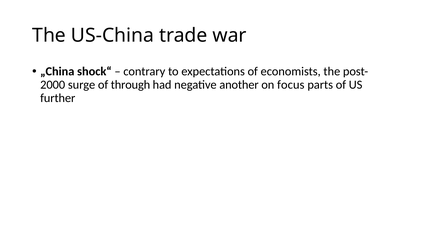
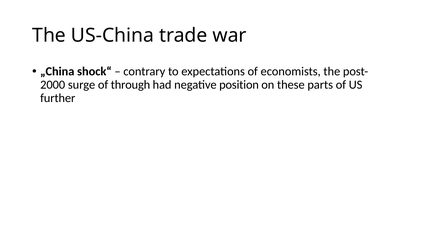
another: another -> position (239, 85)
focus: focus -> these (291, 85)
